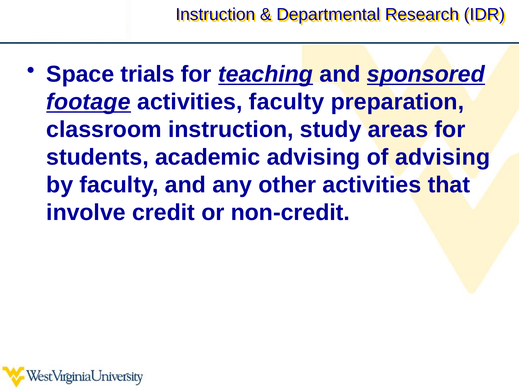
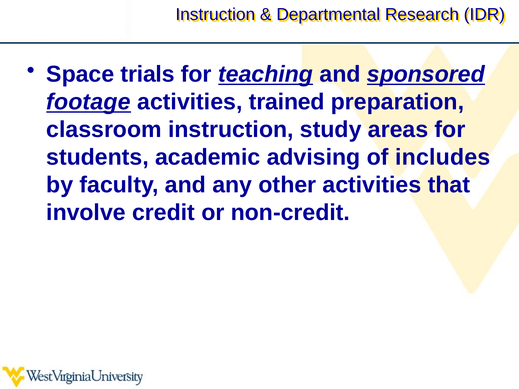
activities faculty: faculty -> trained (287, 102)
of advising: advising -> includes (443, 157)
